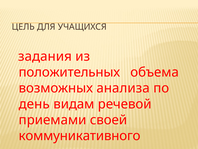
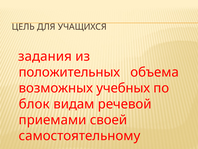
анализа: анализа -> учебных (123, 88)
день: день -> блок (34, 104)
коммуникативного: коммуникативного -> самостоятельному (79, 135)
